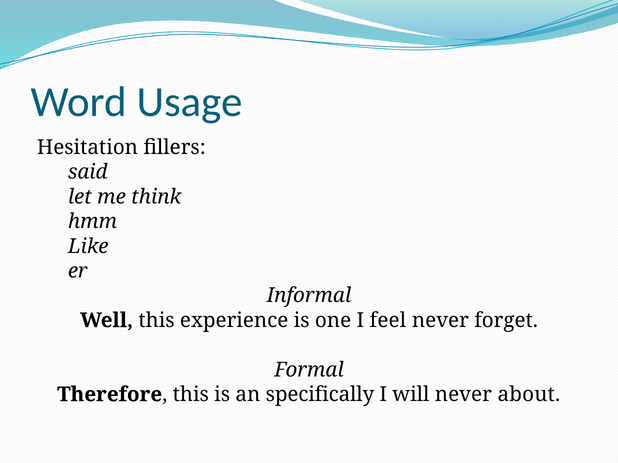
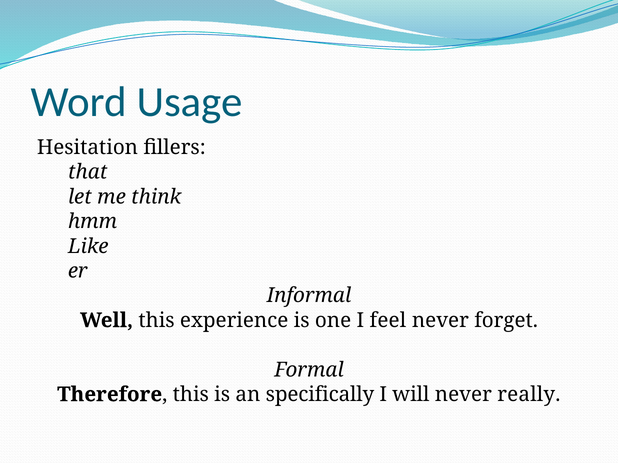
said: said -> that (88, 172)
about: about -> really (529, 395)
